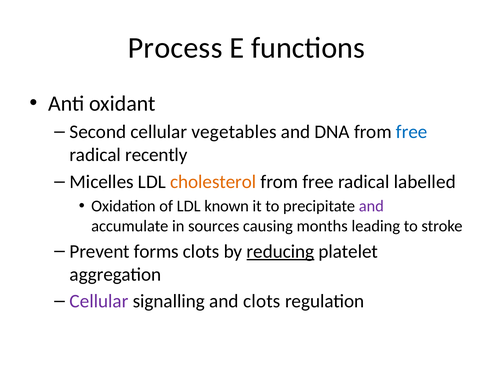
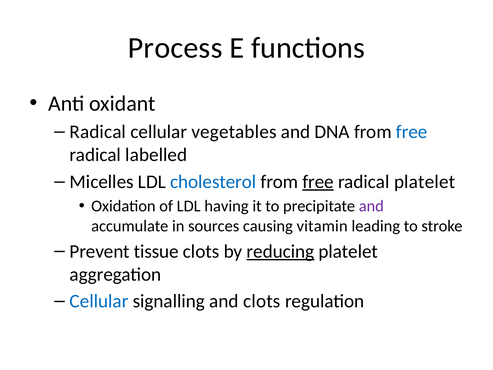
Second: Second -> Radical (98, 132)
recently: recently -> labelled (156, 155)
cholesterol colour: orange -> blue (213, 182)
free underline: none -> present (318, 182)
radical labelled: labelled -> platelet (425, 182)
known: known -> having (227, 206)
months: months -> vitamin (322, 226)
forms: forms -> tissue (156, 251)
Cellular colour: purple -> blue (99, 301)
